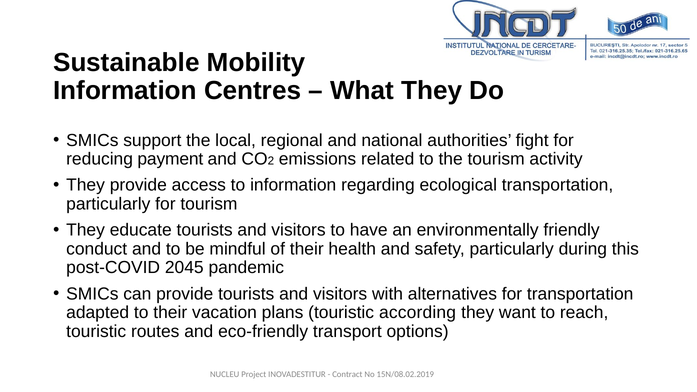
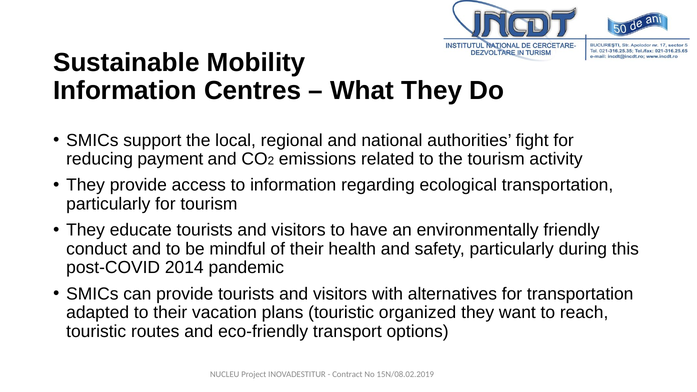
2045: 2045 -> 2014 (184, 268)
according: according -> organized (418, 313)
